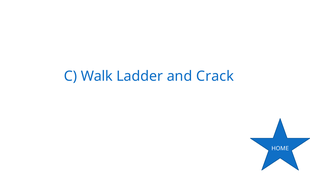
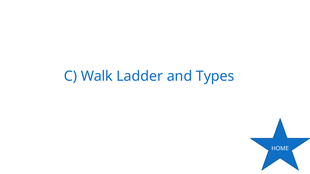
Crack: Crack -> Types (215, 76)
